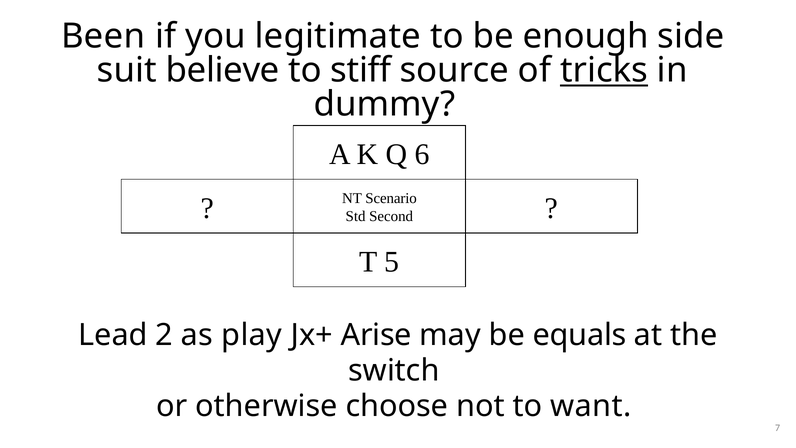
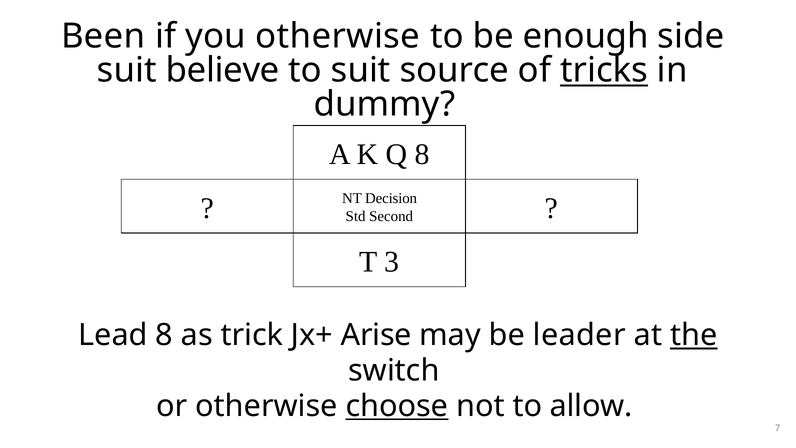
you legitimate: legitimate -> otherwise (338, 36)
to stiff: stiff -> suit (361, 70)
Q 6: 6 -> 8 (422, 154)
Scenario: Scenario -> Decision (391, 198)
5: 5 -> 3 (392, 262)
Lead 2: 2 -> 8 (164, 335)
play: play -> trick (252, 335)
equals: equals -> leader (579, 335)
the underline: none -> present (694, 335)
choose underline: none -> present (397, 406)
want: want -> allow (591, 406)
